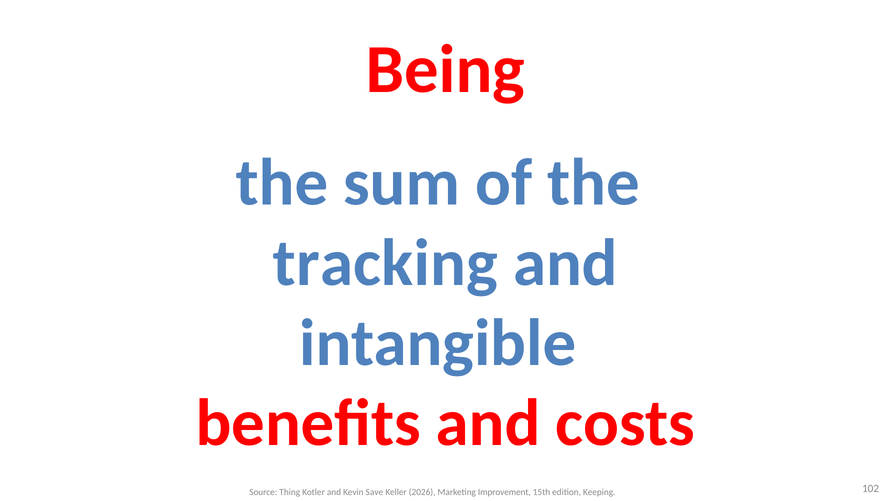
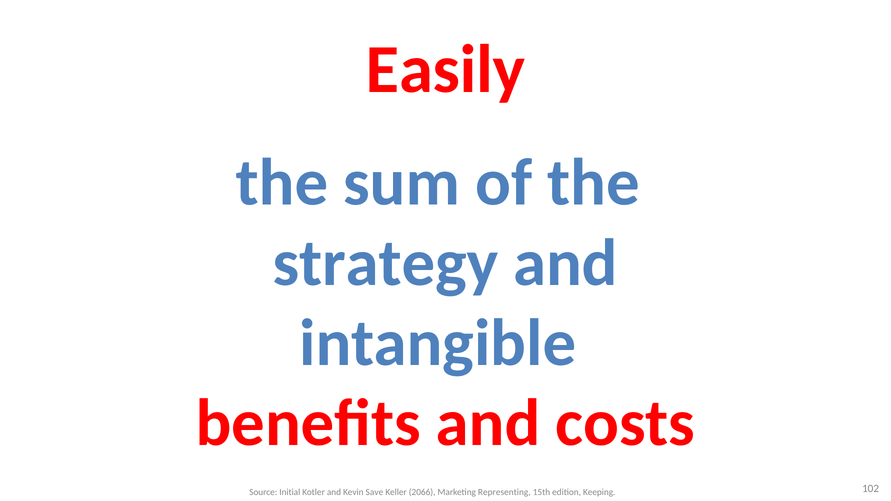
Being: Being -> Easily (446, 69)
tracking: tracking -> strategy (386, 263)
Thing: Thing -> Initial (290, 492)
2026: 2026 -> 2066 (422, 492)
Improvement: Improvement -> Representing (504, 492)
